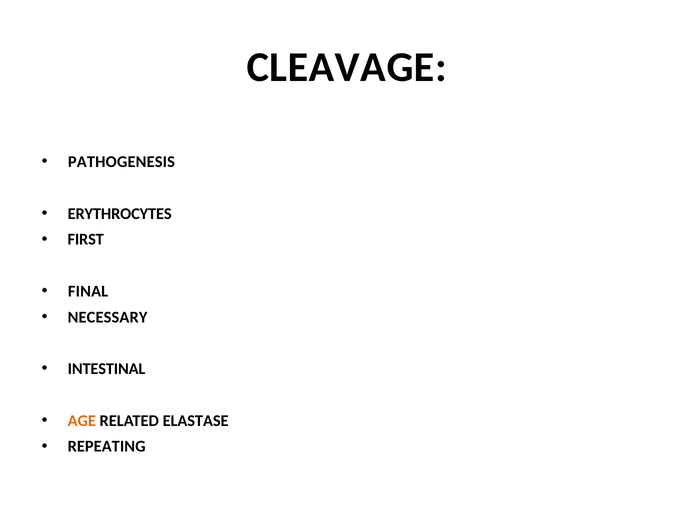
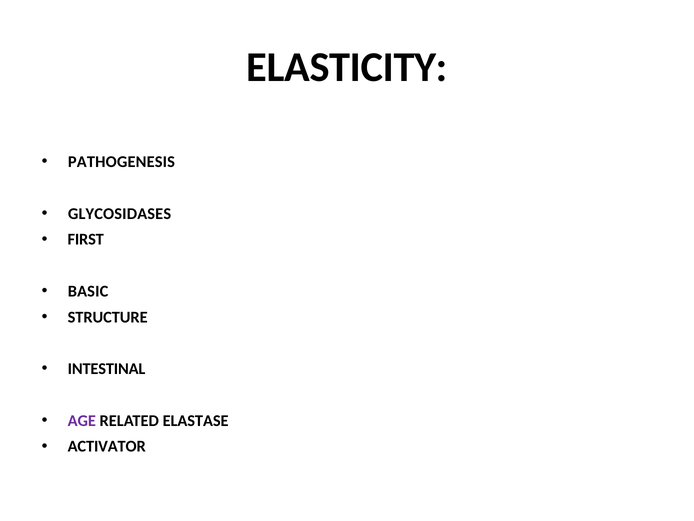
CLEAVAGE: CLEAVAGE -> ELASTICITY (347, 67)
ERYTHROCYTES: ERYTHROCYTES -> GLYCOSIDASES (120, 213)
FINAL: FINAL -> BASIC (88, 291)
NECESSARY: NECESSARY -> STRUCTURE (108, 317)
AGE colour: orange -> purple (82, 420)
REPEATING: REPEATING -> ACTIVATOR (107, 446)
